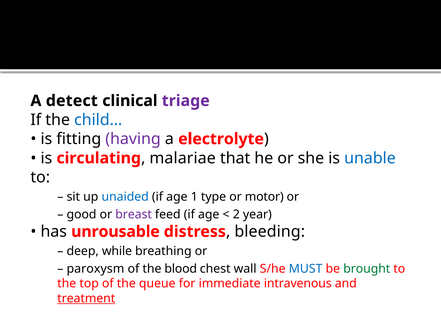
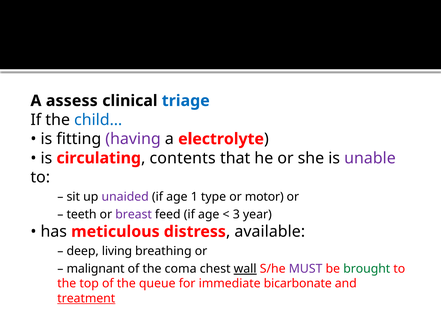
detect: detect -> assess (72, 101)
triage colour: purple -> blue (186, 101)
malariae: malariae -> contents (183, 158)
unable colour: blue -> purple (370, 158)
unaided colour: blue -> purple (125, 197)
good: good -> teeth (82, 214)
2: 2 -> 3 (236, 214)
unrousable: unrousable -> meticulous (115, 231)
bleeding: bleeding -> available (270, 231)
while: while -> living (117, 251)
paroxysm: paroxysm -> malignant (96, 269)
blood: blood -> coma (181, 269)
wall underline: none -> present (245, 269)
MUST colour: blue -> purple (306, 269)
intravenous: intravenous -> bicarbonate (298, 283)
